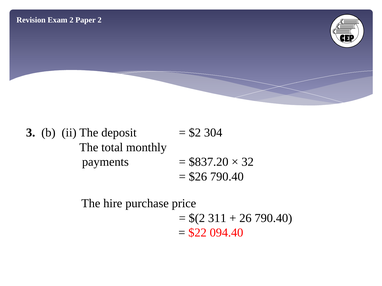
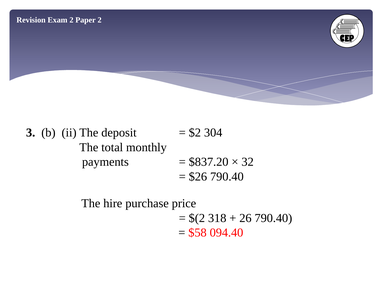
311: 311 -> 318 (217, 218)
$22: $22 -> $58 (198, 233)
